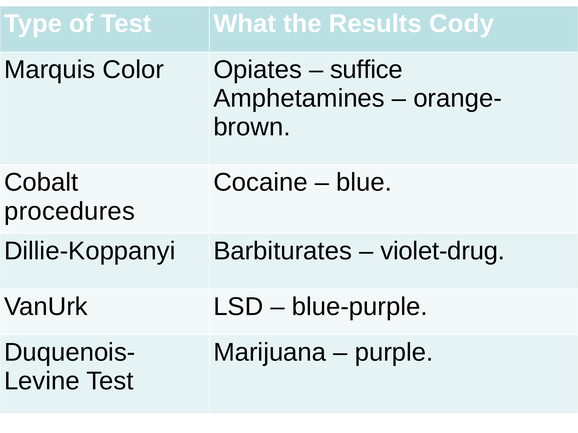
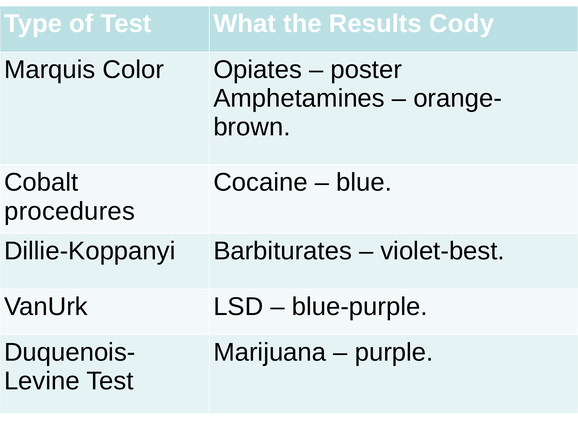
suffice: suffice -> poster (366, 70)
violet-drug: violet-drug -> violet-best (443, 251)
